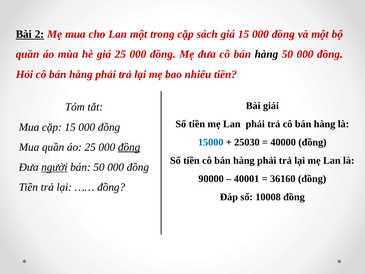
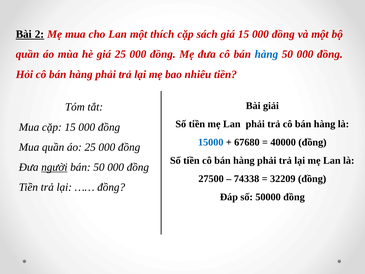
trong: trong -> thích (162, 34)
hàng colour: black -> blue (266, 54)
25030: 25030 -> 67680 (247, 142)
đồng underline: present -> none (129, 147)
90000: 90000 -> 27500 (211, 179)
40001: 40001 -> 74338 (247, 179)
36160: 36160 -> 32209 (283, 179)
10008: 10008 -> 50000 (268, 197)
